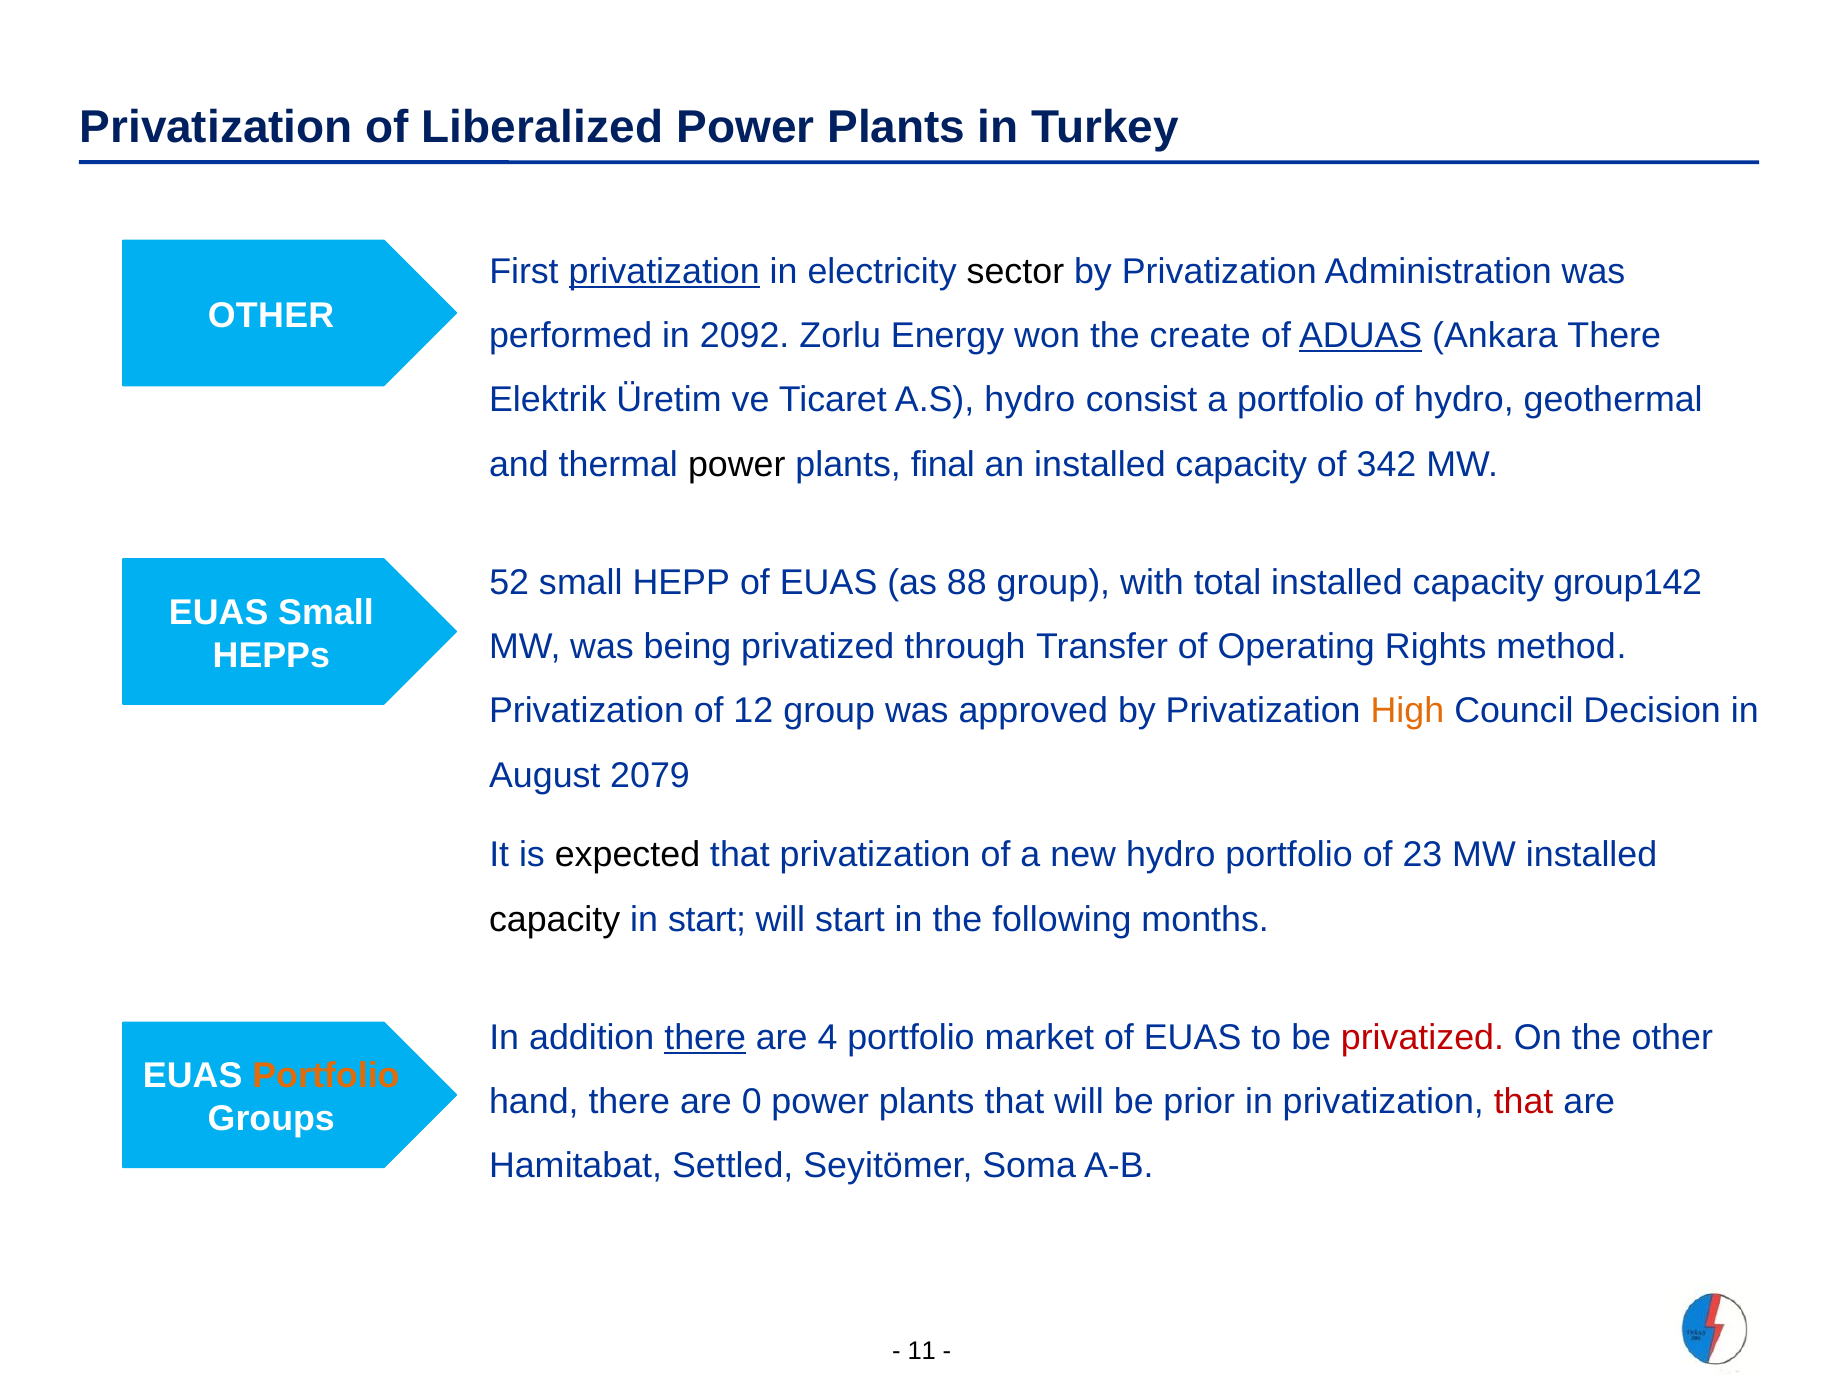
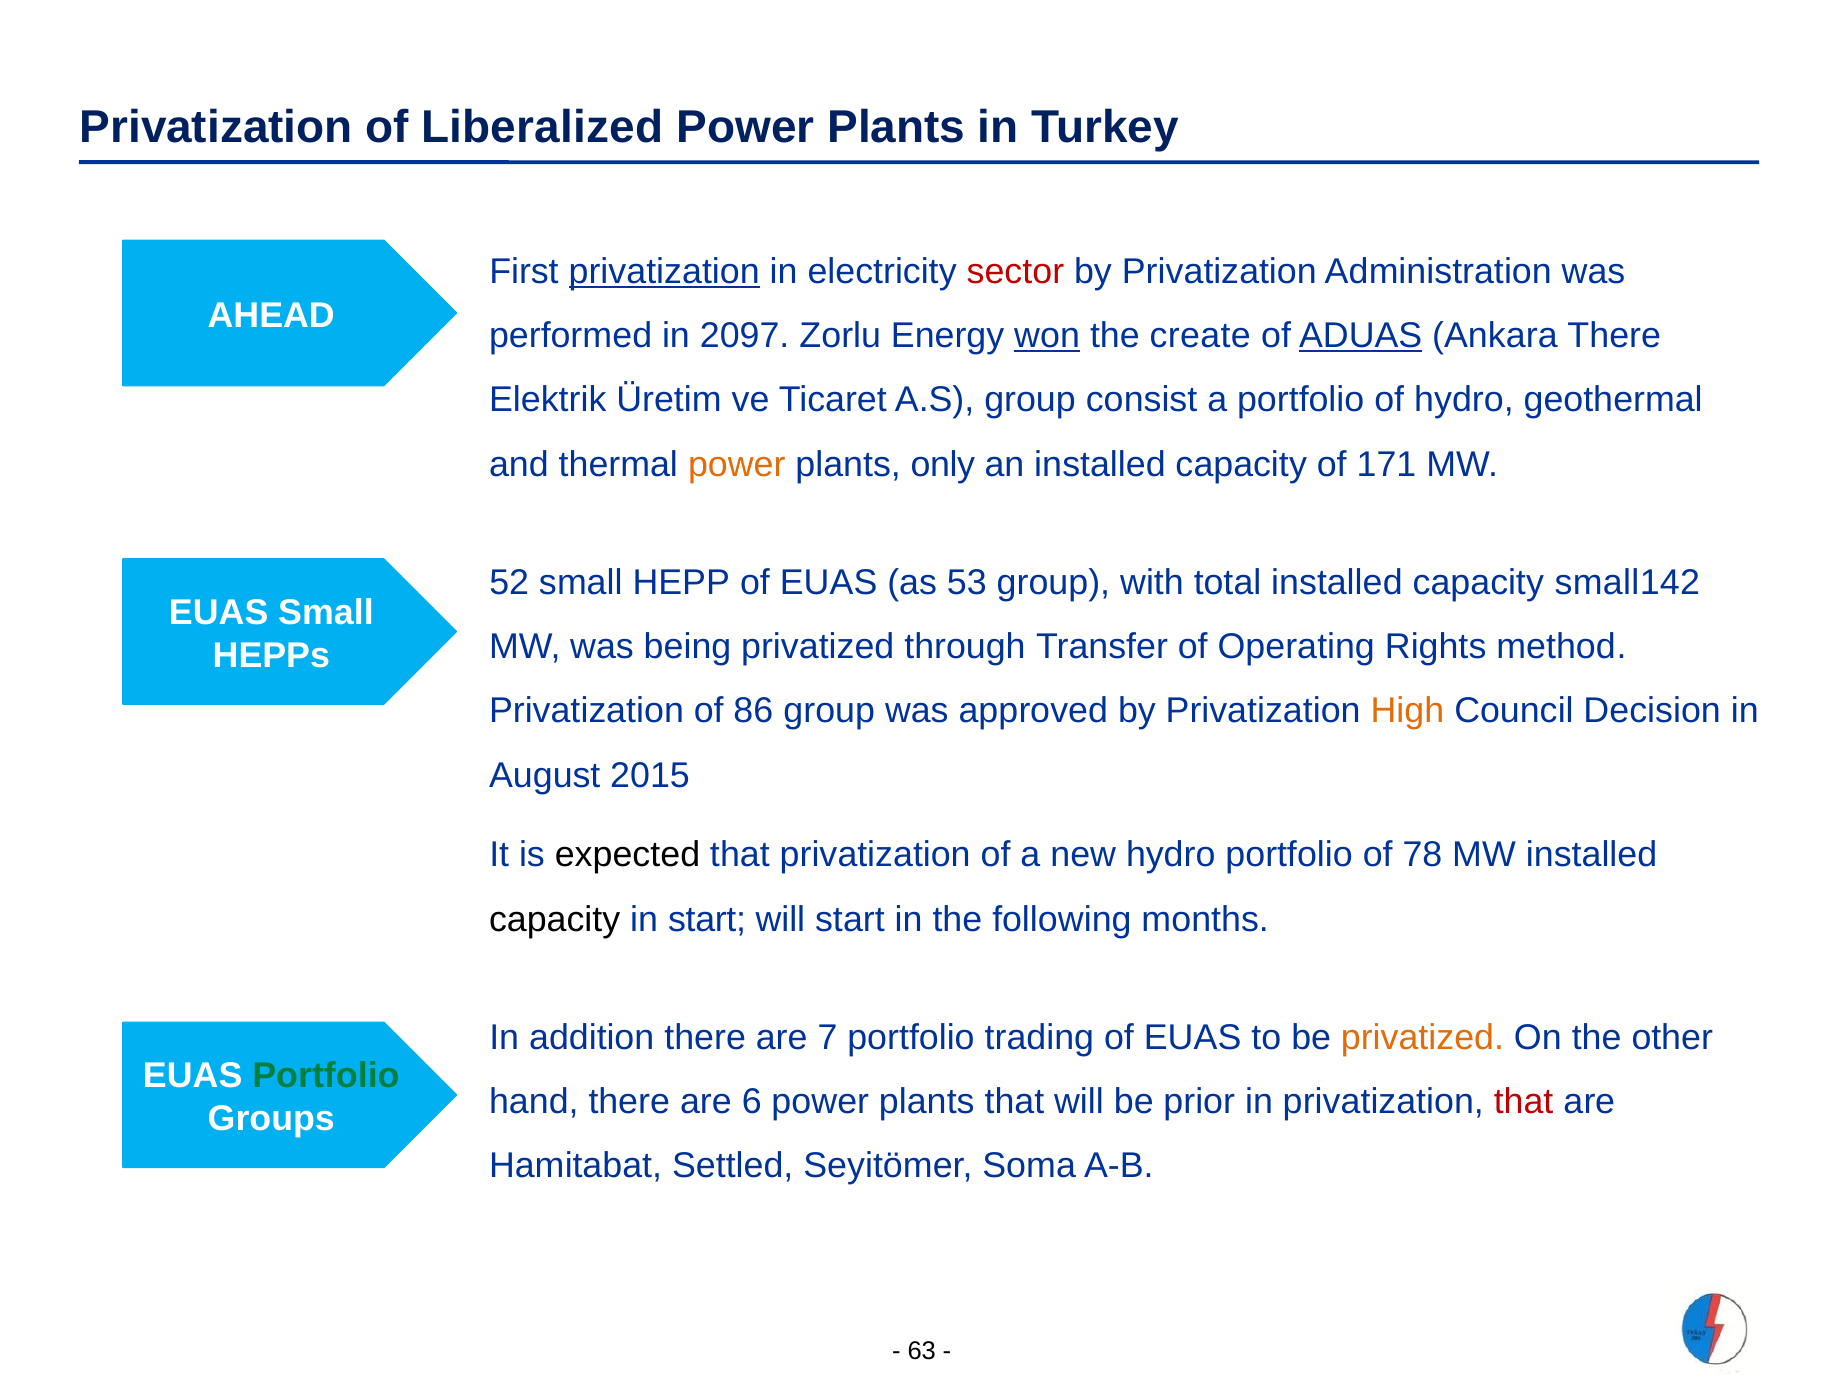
sector colour: black -> red (1015, 271)
OTHER: OTHER -> AHEAD (271, 315)
2092: 2092 -> 2097 (745, 336)
won underline: none -> present (1047, 336)
A.S hydro: hydro -> group (1030, 400)
power colour: black -> orange (737, 465)
final: final -> only (943, 465)
342: 342 -> 171 (1386, 465)
88: 88 -> 53 (967, 582)
group142: group142 -> small142 (1627, 582)
12: 12 -> 86 (753, 711)
2079: 2079 -> 2015 (650, 776)
23: 23 -> 78 (1422, 855)
there underline: present -> none (705, 1038)
4: 4 -> 7 (828, 1038)
market: market -> trading (1039, 1038)
privatized colour: red -> orange (1422, 1038)
Portfolio colour: orange -> green (326, 1076)
0: 0 -> 6 (752, 1102)
11: 11 -> 63 (922, 1351)
